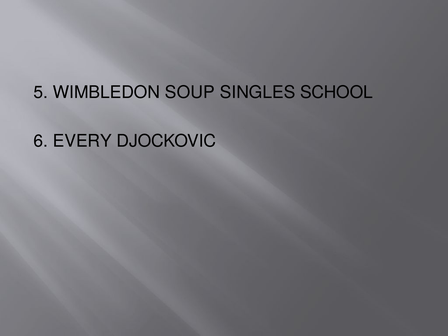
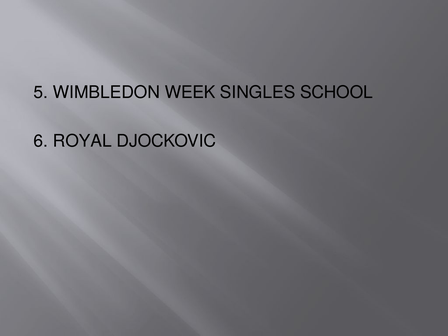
SOUP: SOUP -> WEEK (190, 92)
EVERY: EVERY -> ROYAL (82, 141)
